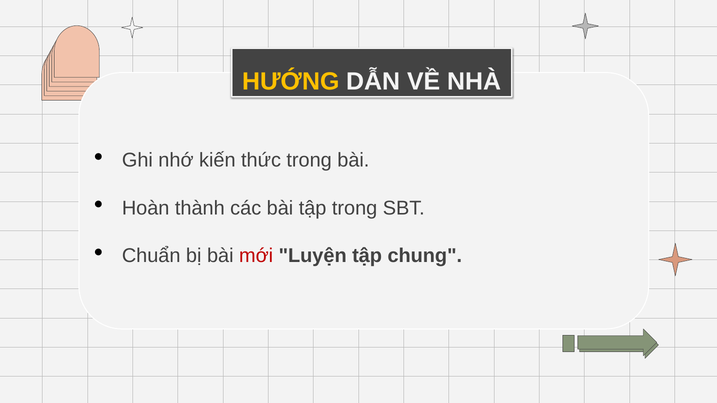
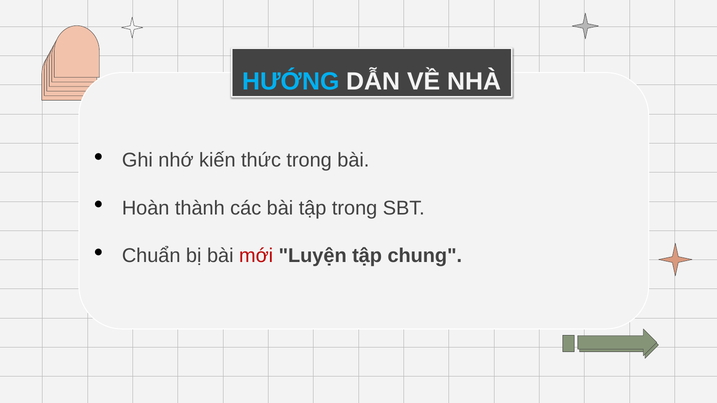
HƯỚNG colour: yellow -> light blue (291, 82)
